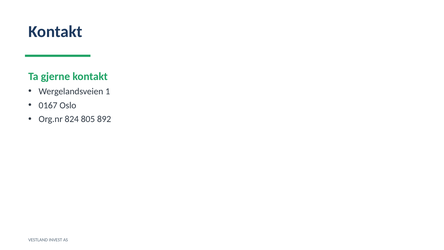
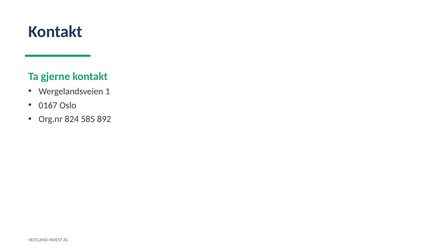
805: 805 -> 585 (88, 119)
